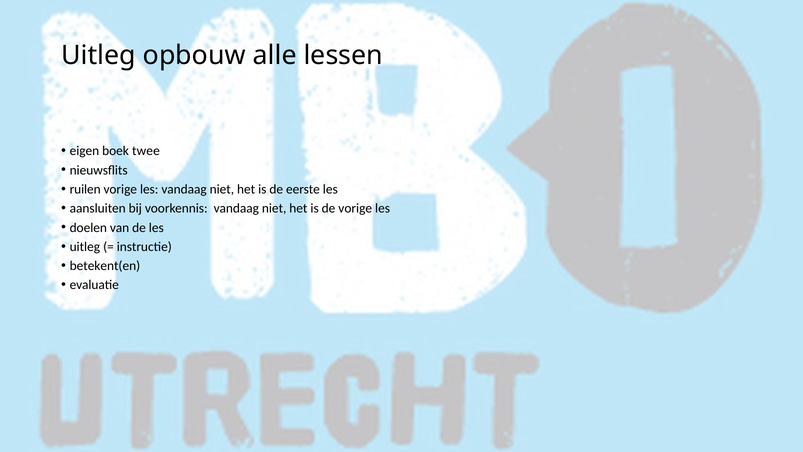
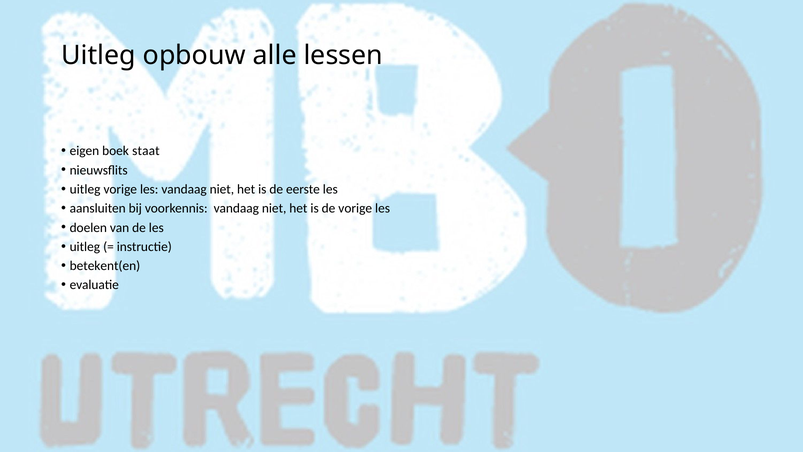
twee: twee -> staat (146, 151)
ruilen: ruilen -> uitleg (85, 189)
